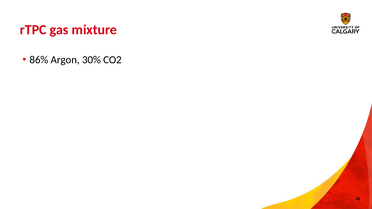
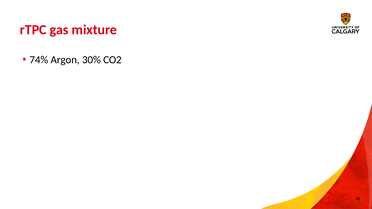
86%: 86% -> 74% (39, 60)
